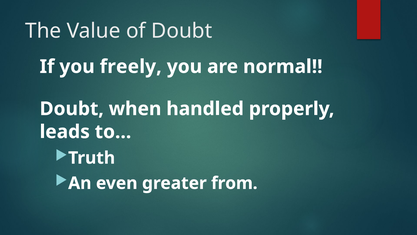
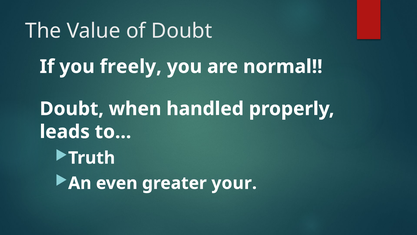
from: from -> your (234, 183)
